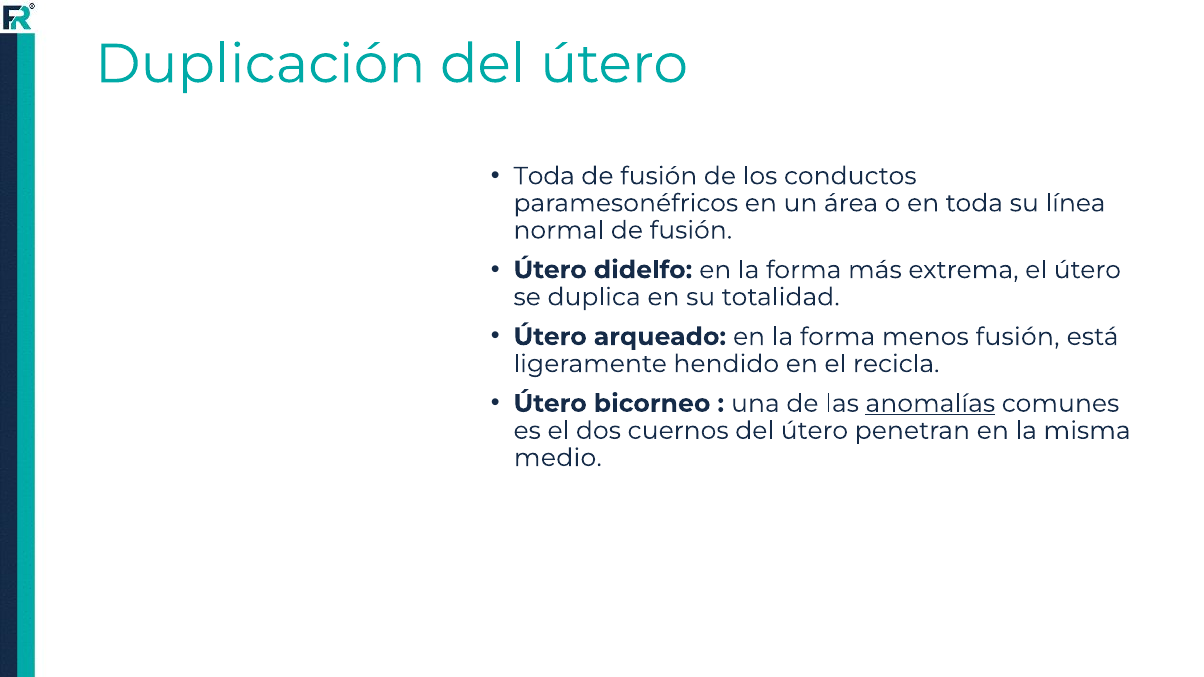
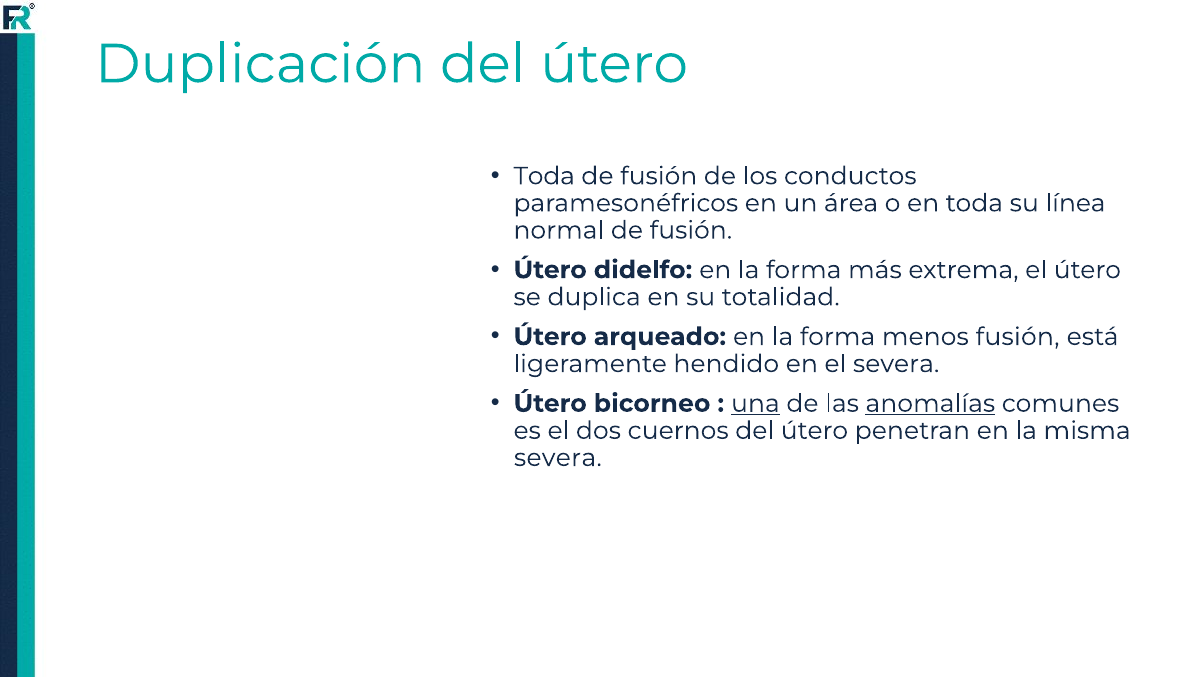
el recicla: recicla -> severa (896, 364)
una underline: none -> present (755, 404)
medio: medio -> severa (558, 458)
